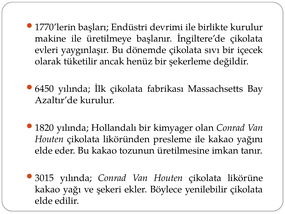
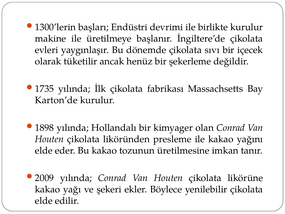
1770’lerin: 1770’lerin -> 1300’lerin (55, 27)
6450: 6450 -> 1735 (44, 89)
Azaltır’de: Azaltır’de -> Karton’de (56, 100)
1820: 1820 -> 1898 (44, 128)
3015: 3015 -> 2009 (44, 178)
